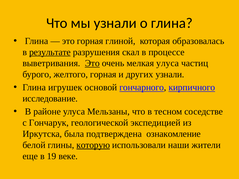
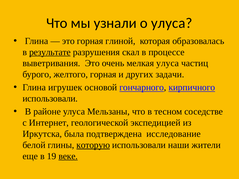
о глина: глина -> улуса (172, 23)
Это underline: present -> none (92, 63)
других узнали: узнали -> задачи (170, 75)
исследование: исследование -> использовали (50, 99)
Гончарук: Гончарук -> Интернет (49, 123)
ознакомление: ознакомление -> исследование (174, 134)
веке underline: none -> present (68, 156)
